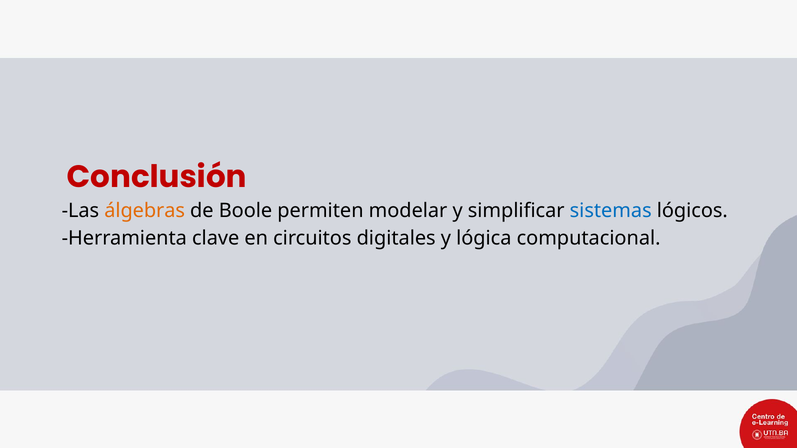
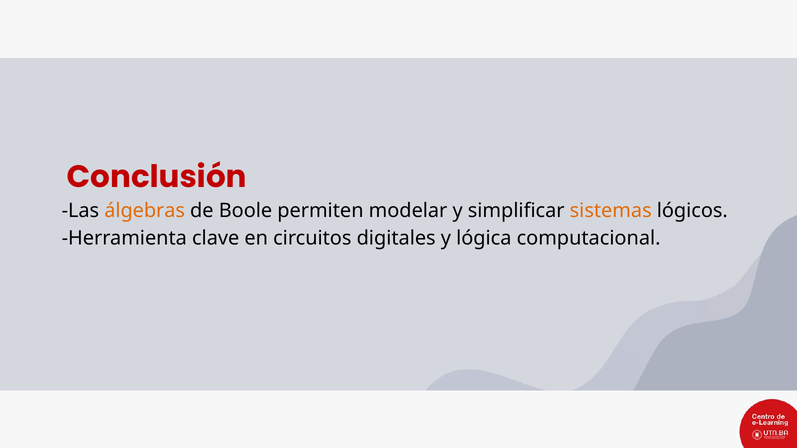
sistemas colour: blue -> orange (611, 211)
